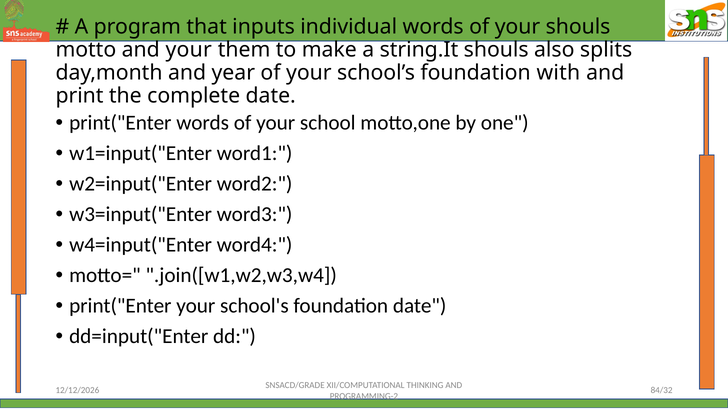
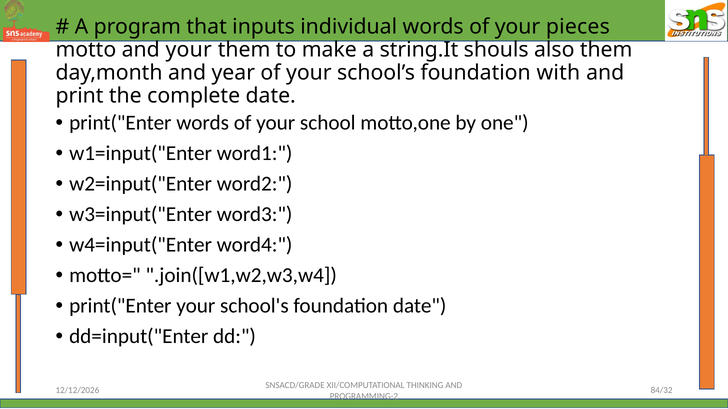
your shouls: shouls -> pieces (578, 27)
also splits: splits -> them (606, 50)
